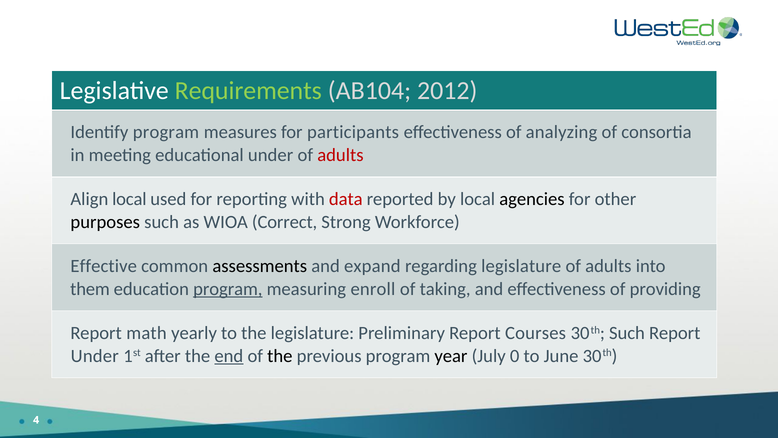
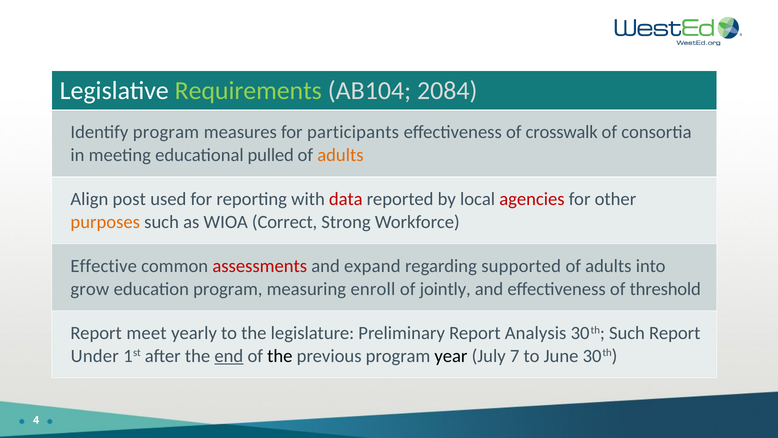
2012: 2012 -> 2084 (447, 91)
analyzing: analyzing -> crosswalk (562, 132)
educational under: under -> pulled (271, 155)
adults colour: red -> orange (340, 155)
Align local: local -> post (129, 199)
agencies colour: black -> red (532, 199)
purposes colour: black -> orange (105, 222)
assessments colour: black -> red (260, 266)
regarding legislature: legislature -> supported (521, 266)
them: them -> grow (90, 289)
program underline: present -> none (228, 289)
taking: taking -> jointly (445, 289)
providing: providing -> threshold (665, 289)
math: math -> meet (147, 333)
Courses: Courses -> Analysis (536, 333)
0: 0 -> 7 (515, 356)
